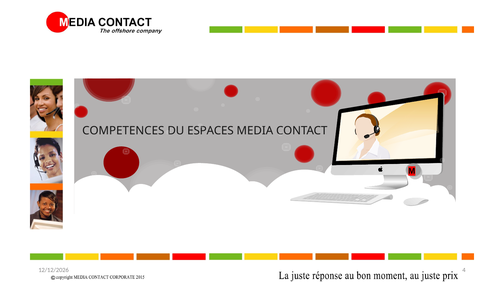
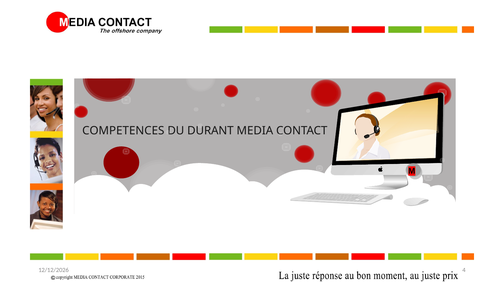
ESPACES: ESPACES -> DURANT (210, 131)
